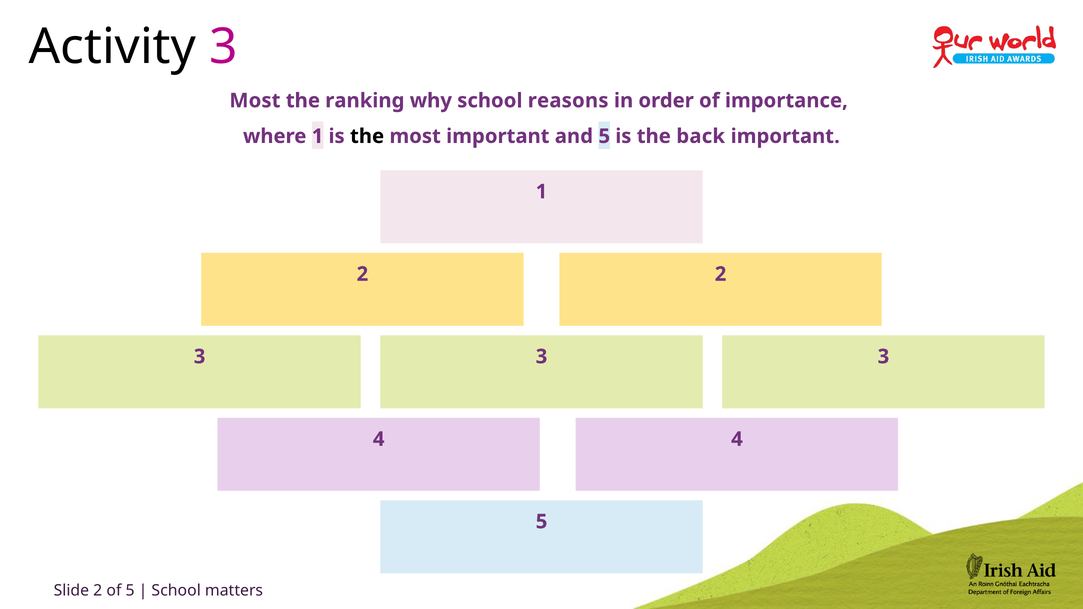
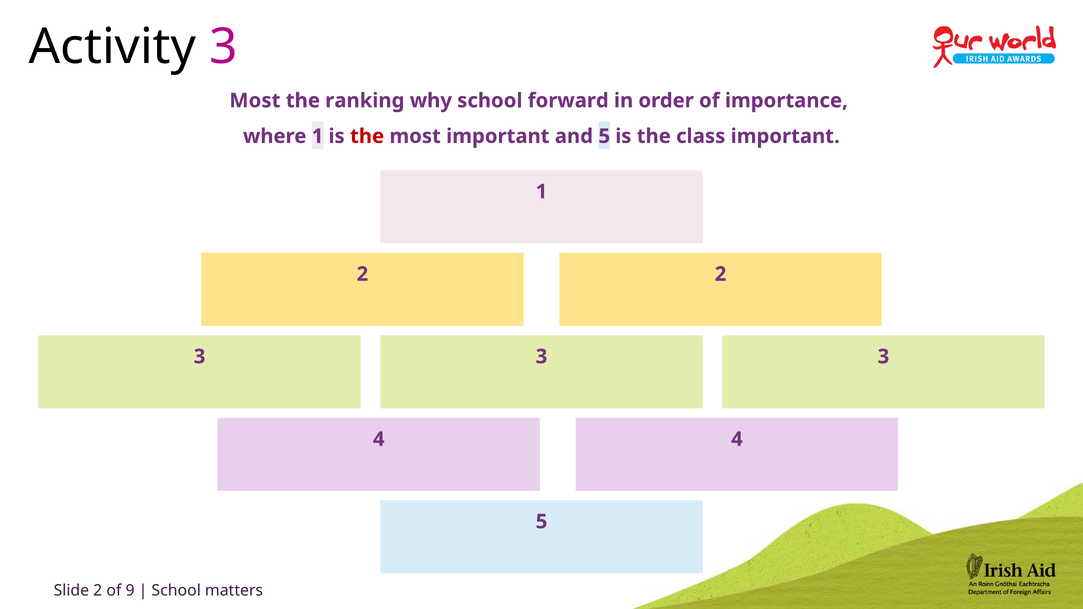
reasons: reasons -> forward (568, 101)
the colour: black -> red (367, 136)
back: back -> class (701, 136)
of 5: 5 -> 9 (130, 591)
